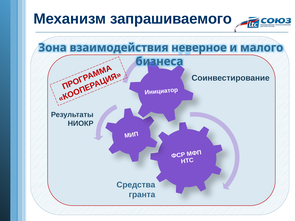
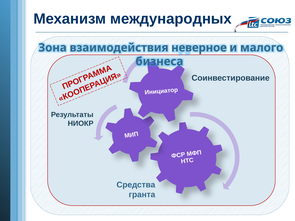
запрашиваемого: запрашиваемого -> международных (171, 19)
